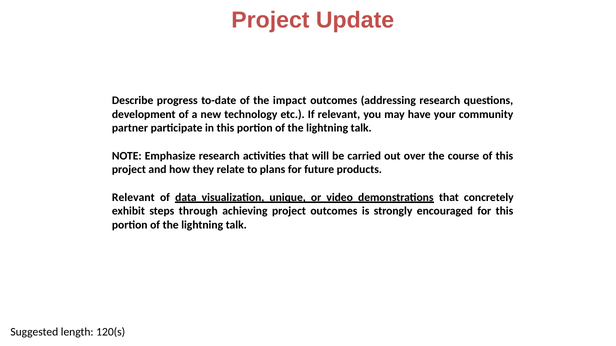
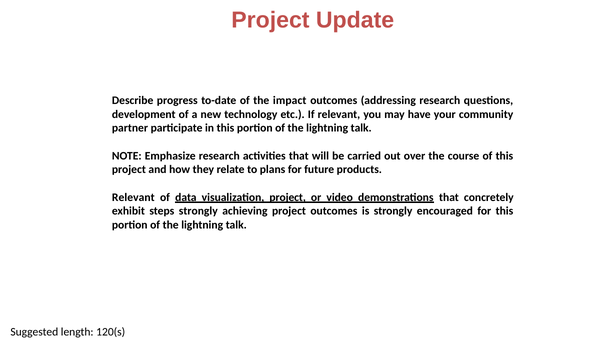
visualization unique: unique -> project (288, 198)
steps through: through -> strongly (198, 211)
